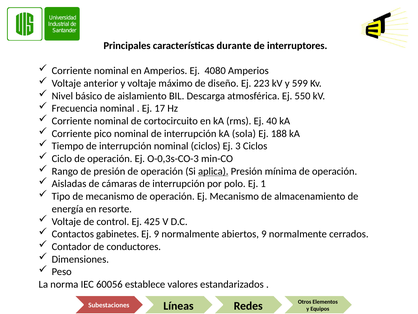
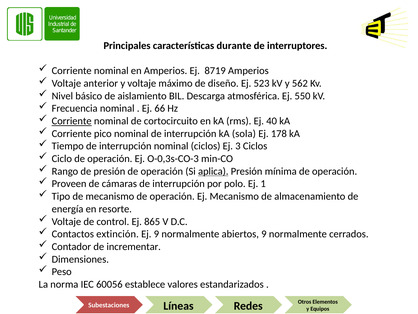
4080: 4080 -> 8719 (215, 71)
223: 223 -> 523 (262, 83)
599: 599 -> 562 (300, 83)
17: 17 -> 66 (160, 108)
Corriente underline: none -> present (72, 121)
188: 188 -> 178 (279, 133)
Aisladas: Aisladas -> Proveen (69, 184)
425: 425 -> 865 (152, 221)
gabinetes: gabinetes -> extinción (118, 234)
conductores: conductores -> incrementar (134, 246)
